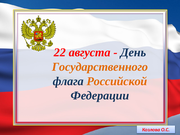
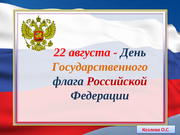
Российской colour: orange -> red (117, 81)
